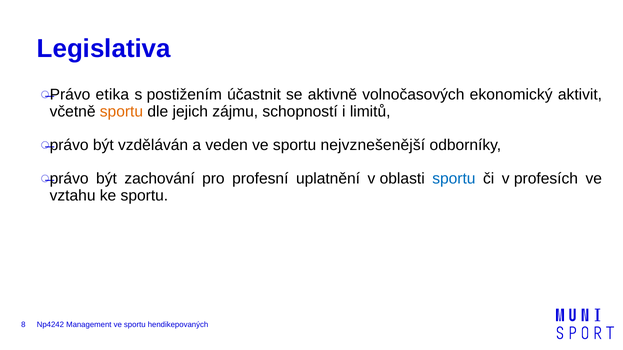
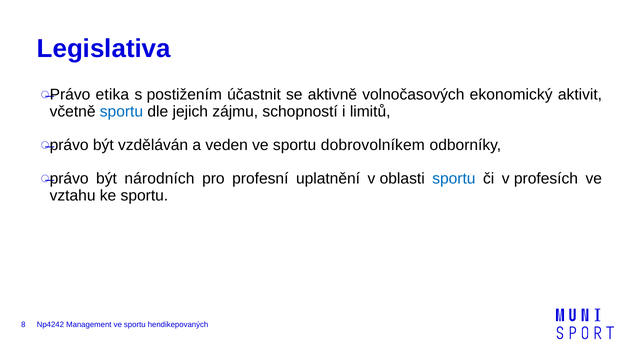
sportu colour: orange -> blue (121, 112)
nejvznešenější: nejvznešenější -> dobrovolníkem (373, 145)
zachování: zachování -> národních (159, 179)
